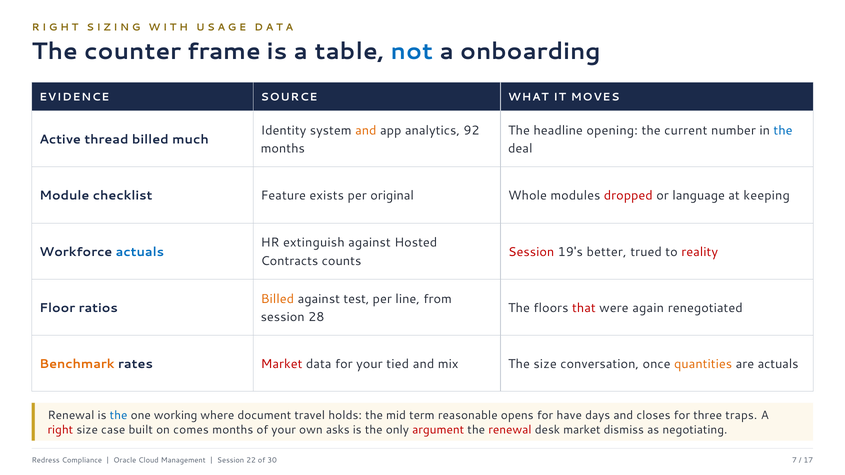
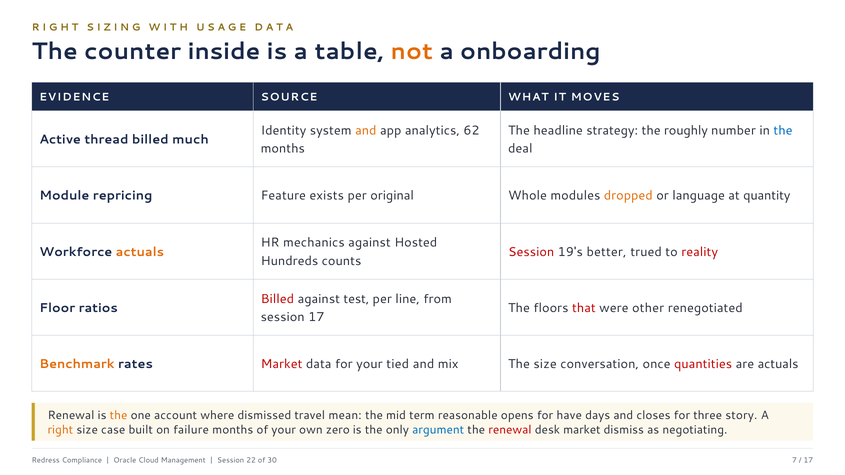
frame: frame -> inside (224, 51)
not colour: blue -> orange (412, 51)
92: 92 -> 62 (471, 131)
opening: opening -> strategy (612, 131)
current: current -> roughly (686, 131)
checklist: checklist -> repricing (123, 196)
dropped colour: red -> orange (628, 196)
keeping: keeping -> quantity (767, 196)
extinguish: extinguish -> mechanics (314, 243)
actuals colour: blue -> orange (140, 252)
Contracts: Contracts -> Hundreds (289, 261)
Billed colour: orange -> red (277, 299)
again: again -> other (648, 308)
session 28: 28 -> 17 (316, 317)
quantities colour: orange -> red (703, 364)
the colour: blue -> orange (119, 416)
working: working -> account (176, 416)
document: document -> dismissed (264, 416)
holds: holds -> mean (345, 416)
traps: traps -> story (741, 416)
right colour: red -> orange (60, 430)
comes: comes -> failure (191, 430)
asks: asks -> zero (338, 430)
argument colour: red -> blue (438, 430)
